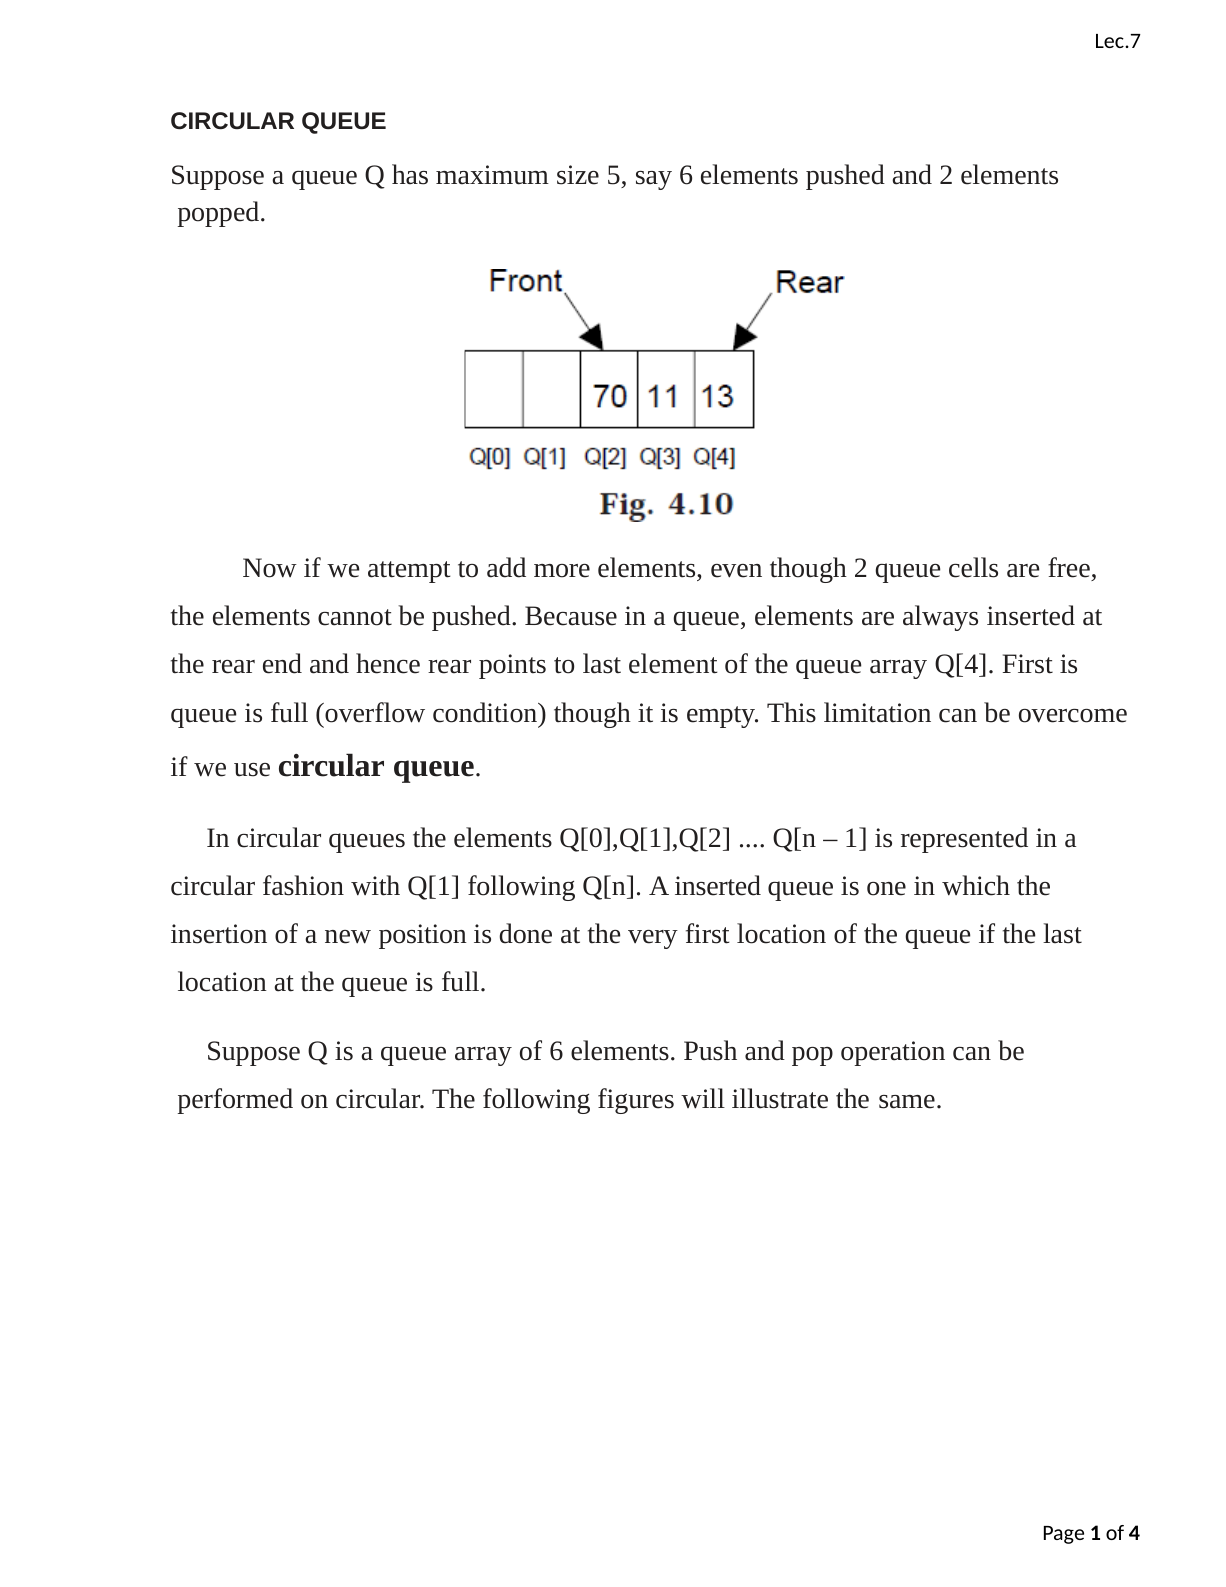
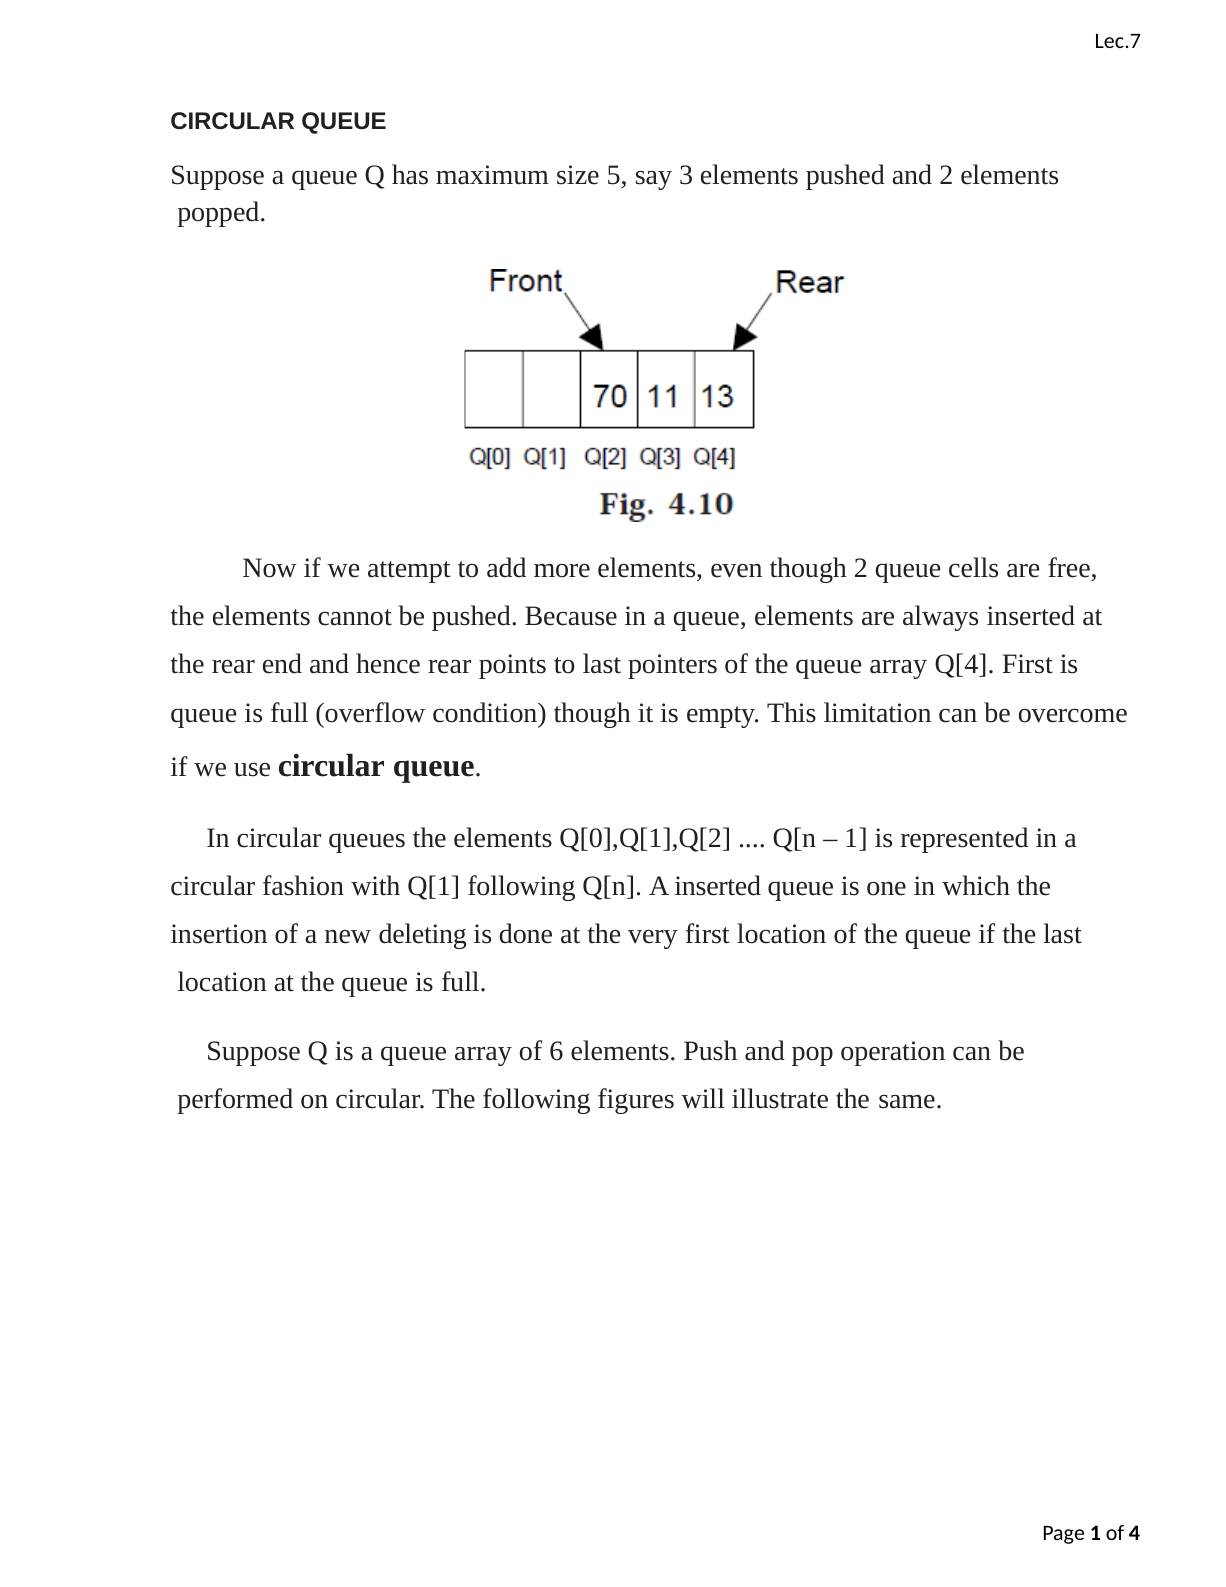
say 6: 6 -> 3 (686, 175)
element: element -> pointers (673, 665)
position: position -> deleting (423, 934)
